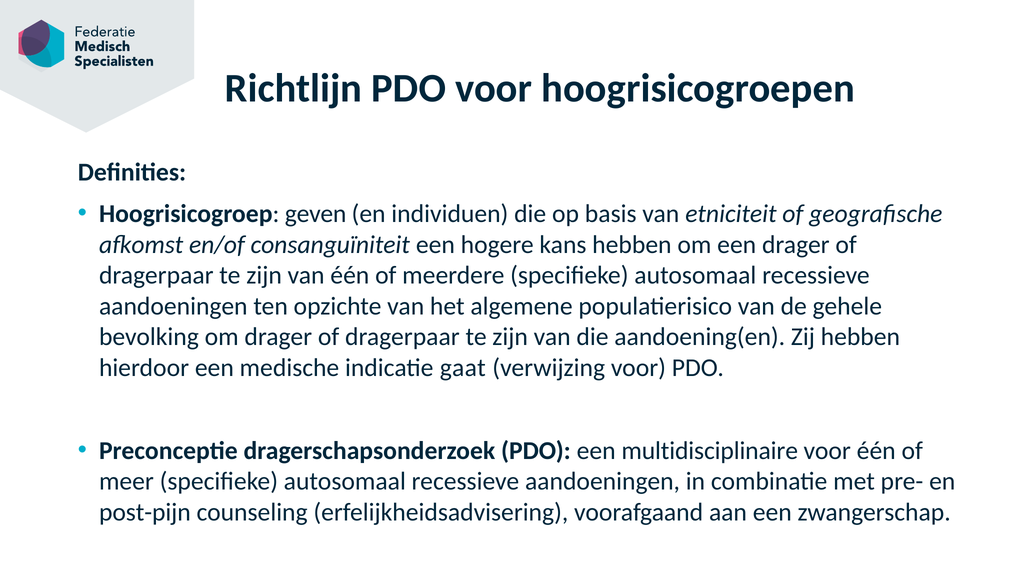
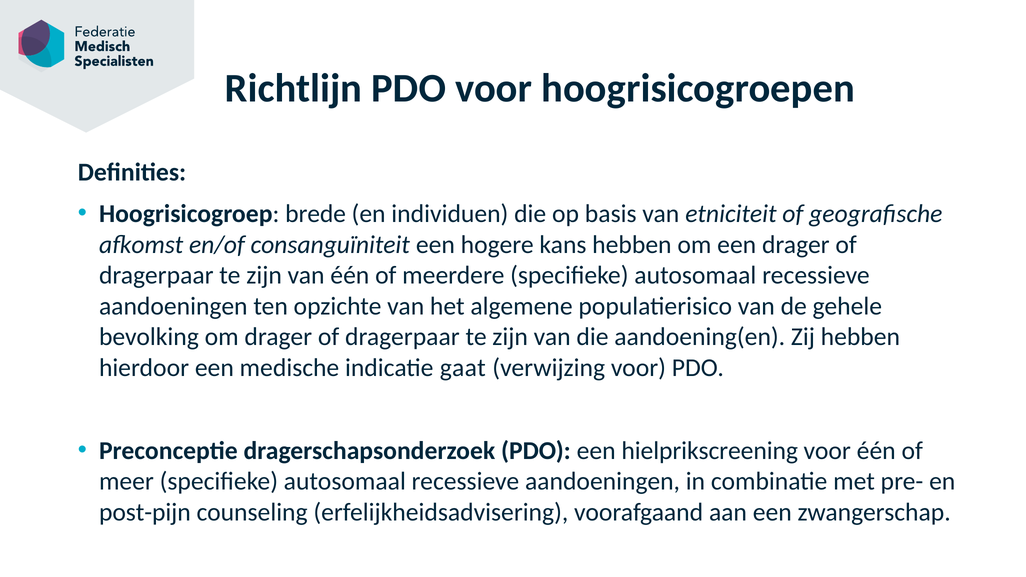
geven: geven -> brede (316, 214)
multidisciplinaire: multidisciplinaire -> hielprikscreening (710, 451)
